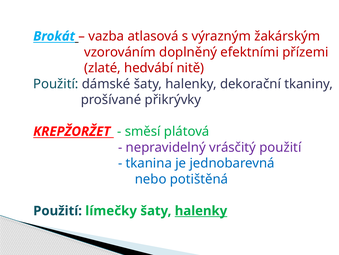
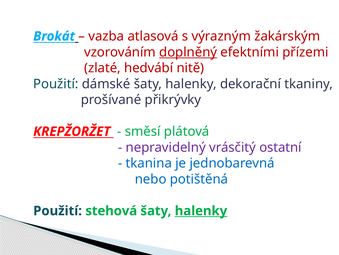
doplněný underline: none -> present (188, 52)
vrásčitý použití: použití -> ostatní (280, 147)
límečky: límečky -> stehová (111, 210)
